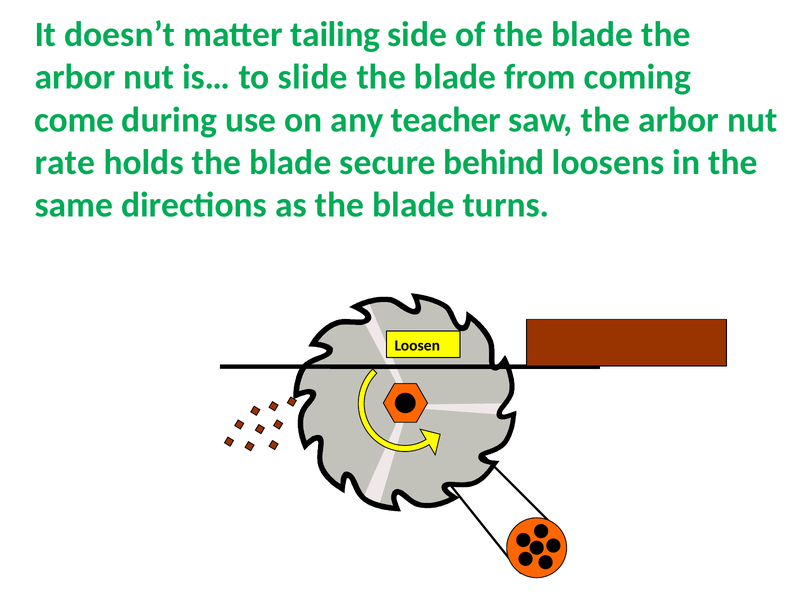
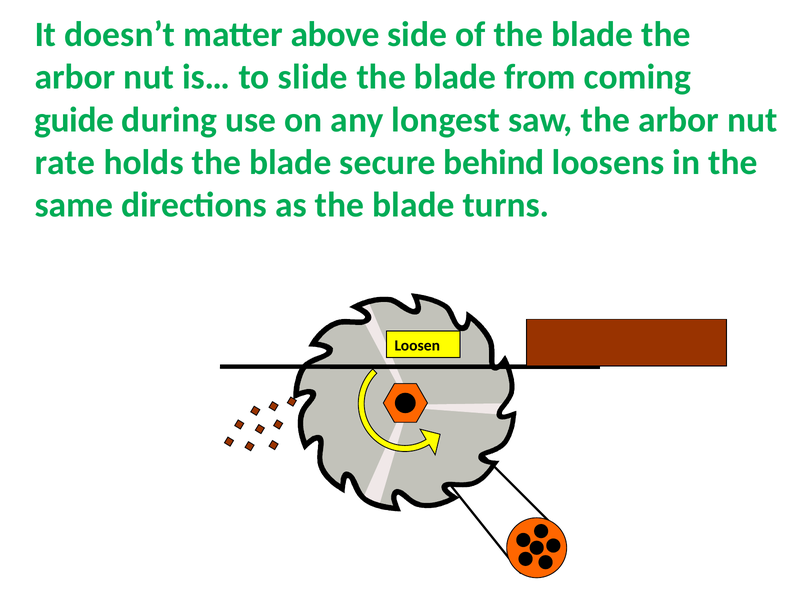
tailing: tailing -> above (335, 34)
come: come -> guide (74, 120)
teacher: teacher -> longest (446, 120)
